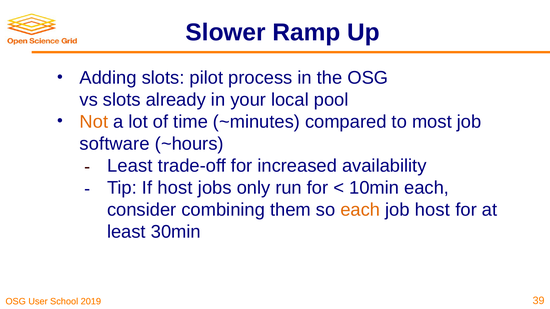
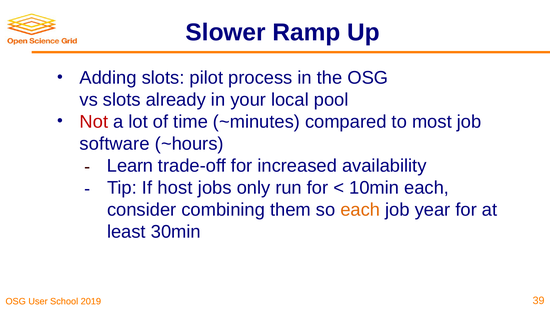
Not colour: orange -> red (94, 122)
Least: Least -> Learn (130, 166)
job host: host -> year (433, 210)
